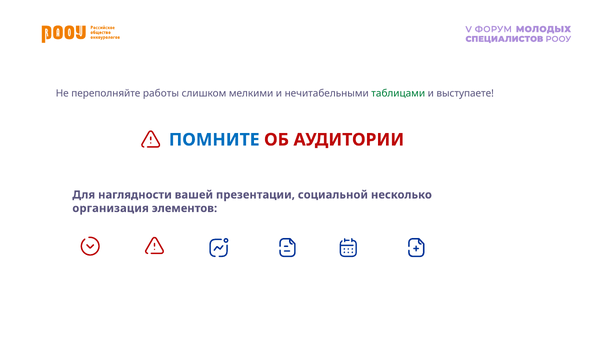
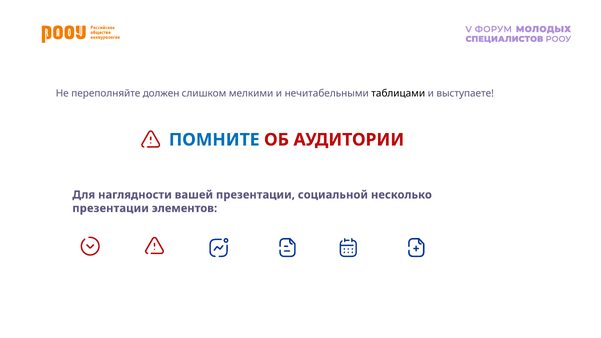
работы: работы -> должен (161, 94)
таблицами colour: green -> black (398, 94)
организация: организация -> презентации (111, 208)
